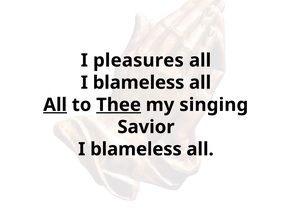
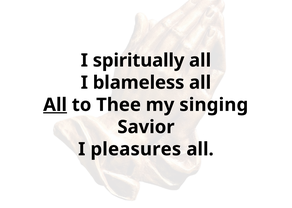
pleasures: pleasures -> spiritually (139, 60)
Thee underline: present -> none (119, 105)
blameless: blameless -> pleasures (136, 149)
